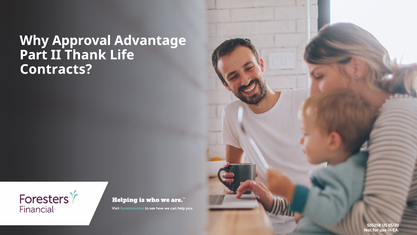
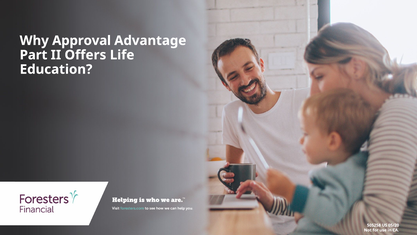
Thank: Thank -> Offers (85, 55)
Contracts: Contracts -> Education (56, 69)
